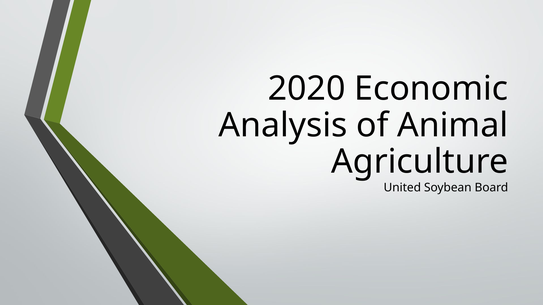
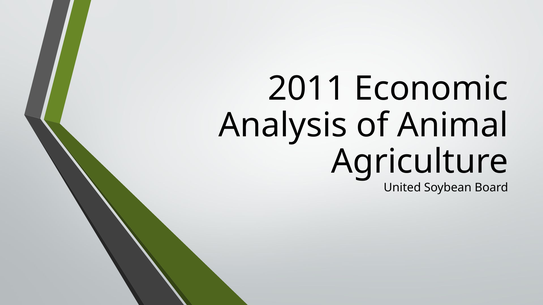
2020: 2020 -> 2011 (307, 89)
